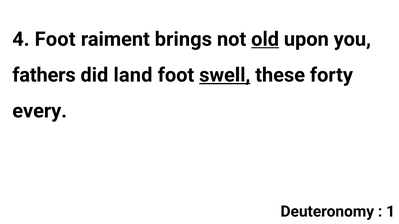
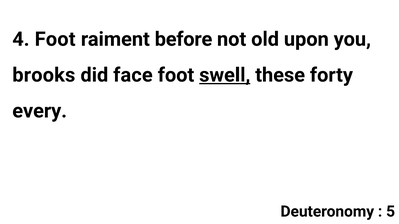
brings: brings -> before (184, 39)
old underline: present -> none (265, 39)
fathers: fathers -> brooks (44, 75)
land: land -> face (133, 75)
1: 1 -> 5 (391, 212)
